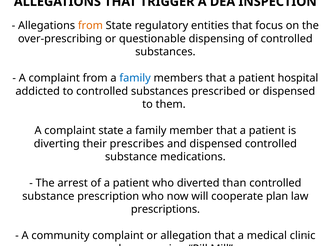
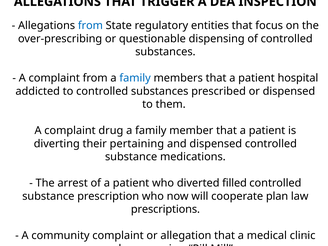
from colour: orange -> blue (90, 26)
complaint state: state -> drug (111, 131)
prescribes: prescribes -> pertaining (137, 144)
than: than -> filled (235, 183)
